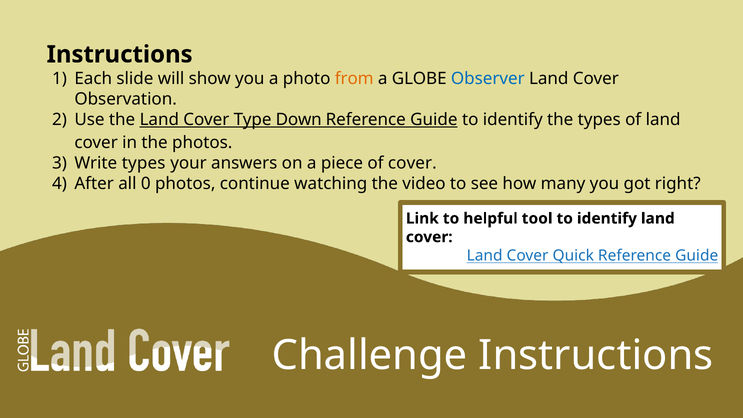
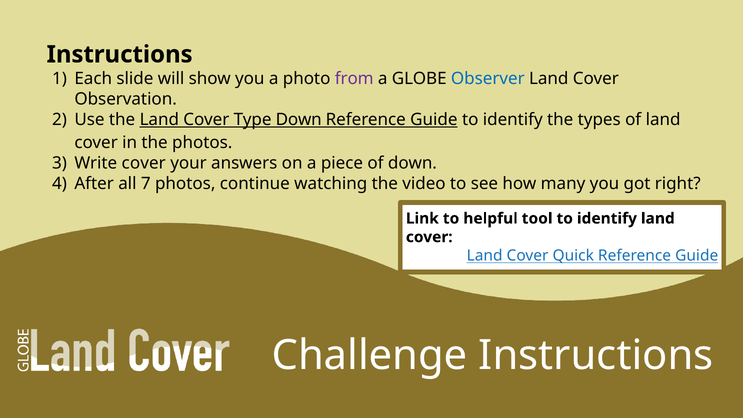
from colour: orange -> purple (354, 79)
Write types: types -> cover (144, 163)
of cover: cover -> down (412, 163)
0: 0 -> 7 (146, 183)
